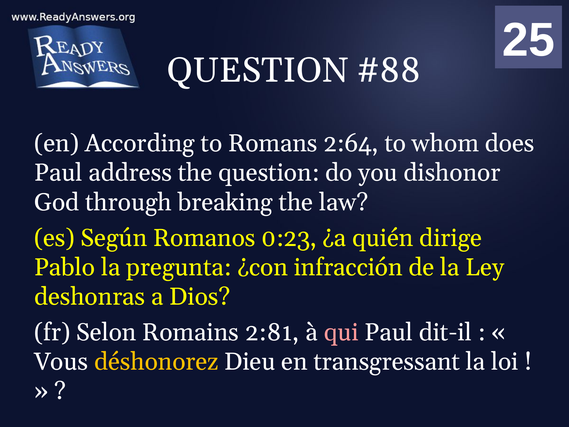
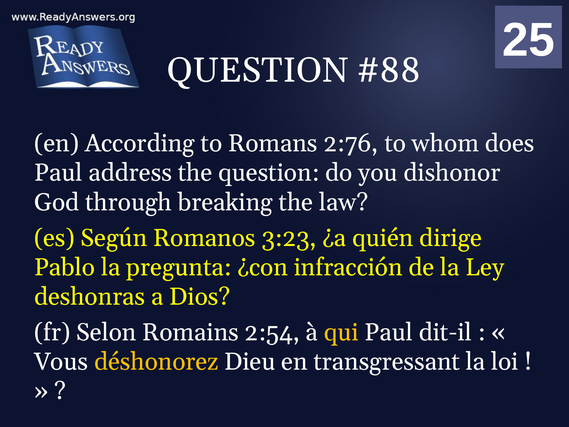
2:64: 2:64 -> 2:76 (351, 143)
0:23: 0:23 -> 3:23 (289, 238)
2:81: 2:81 -> 2:54 (272, 332)
qui colour: pink -> yellow (341, 332)
